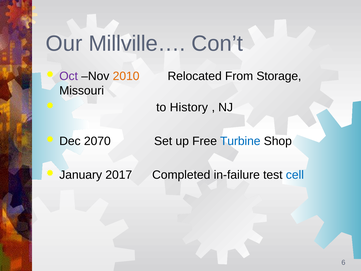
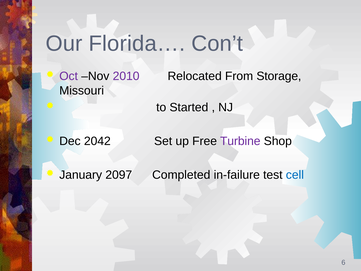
Millville…: Millville… -> Florida… (137, 44)
2010 colour: orange -> purple (126, 76)
History: History -> Started (189, 107)
2070: 2070 -> 2042 (97, 141)
Turbine colour: blue -> purple (240, 141)
2017: 2017 -> 2097 (119, 175)
